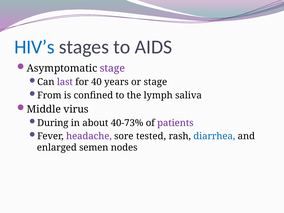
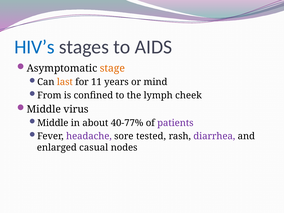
stage colour: purple -> orange (112, 68)
last colour: purple -> orange (65, 82)
40: 40 -> 11 (96, 82)
or stage: stage -> mind (155, 82)
saliva: saliva -> cheek (188, 95)
During: During -> Middle (53, 123)
40-73%: 40-73% -> 40-77% (127, 123)
diarrhea colour: blue -> purple (214, 136)
semen: semen -> casual (94, 147)
